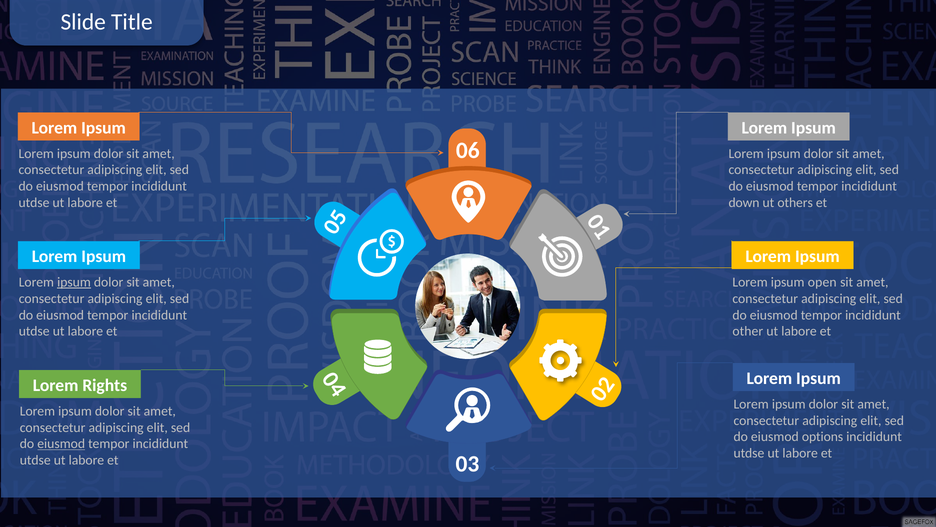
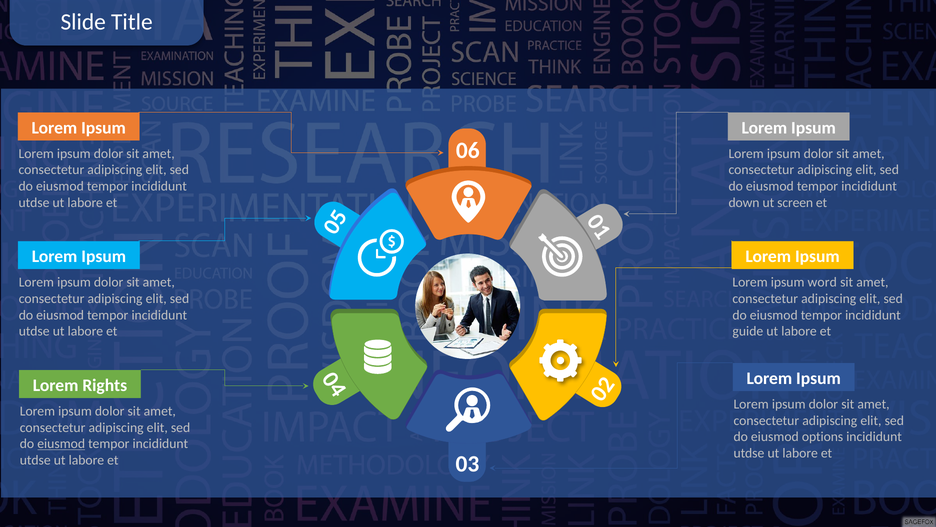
others: others -> screen (795, 203)
ipsum underline: present -> none (74, 282)
open: open -> word (822, 282)
other: other -> guide (748, 331)
